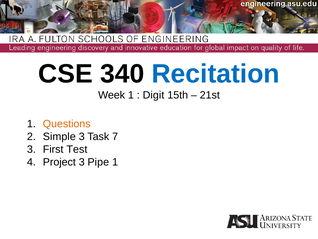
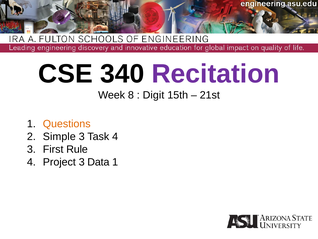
Recitation colour: blue -> purple (216, 74)
Week 1: 1 -> 8 (131, 95)
Task 7: 7 -> 4 (115, 136)
Test: Test -> Rule (77, 149)
Pipe: Pipe -> Data (98, 162)
